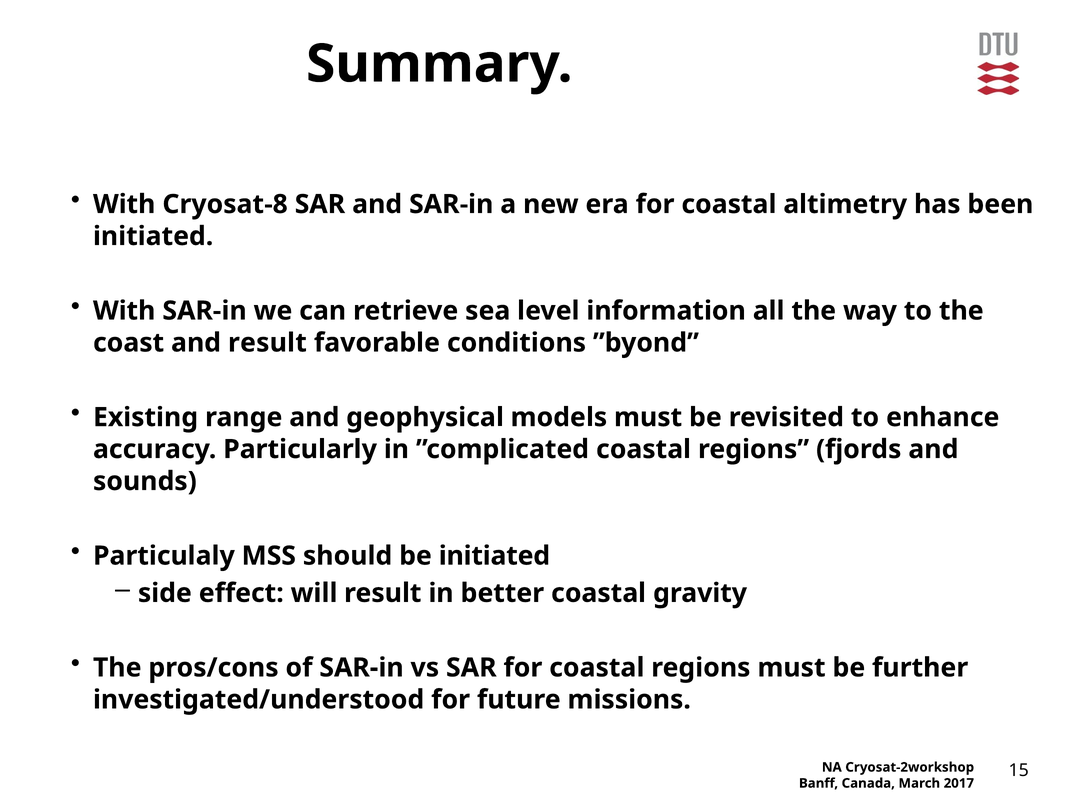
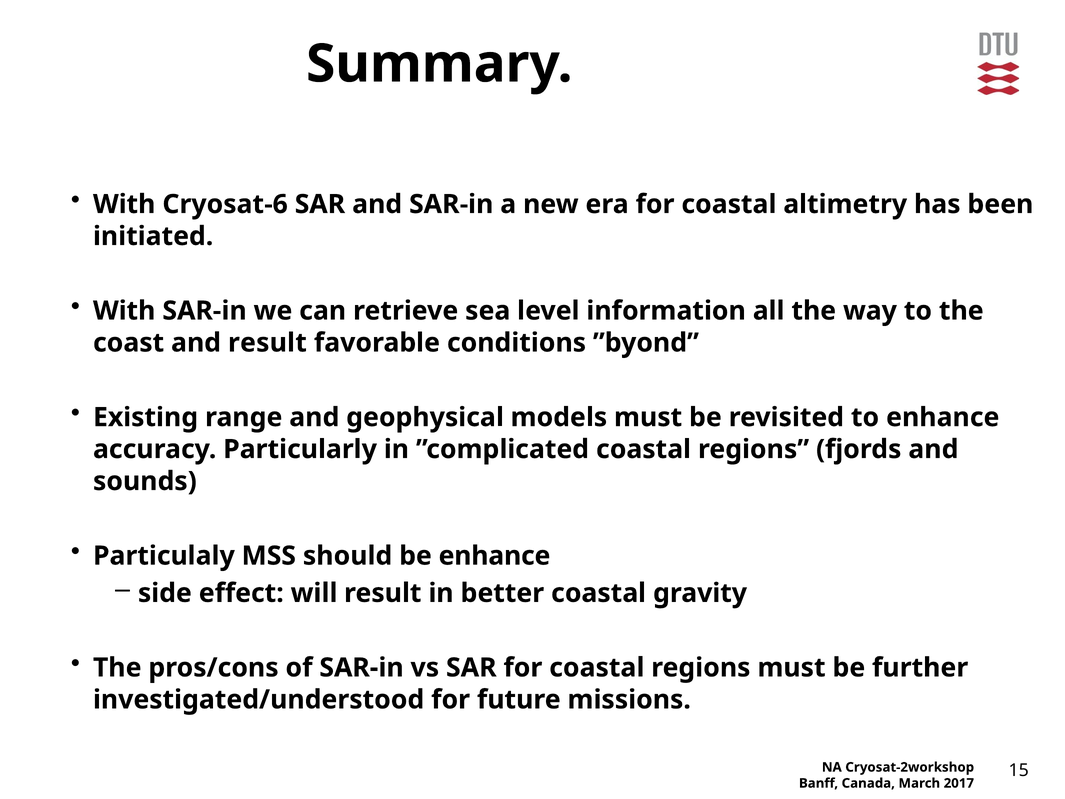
Cryosat-8: Cryosat-8 -> Cryosat-6 (225, 204)
be initiated: initiated -> enhance (494, 556)
